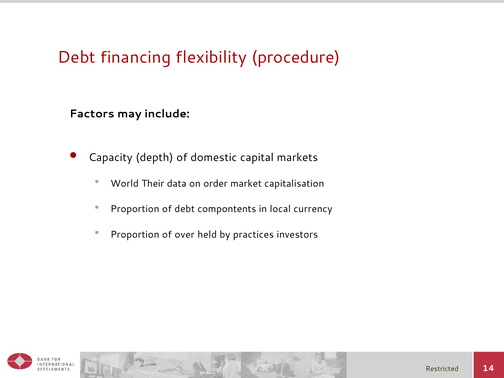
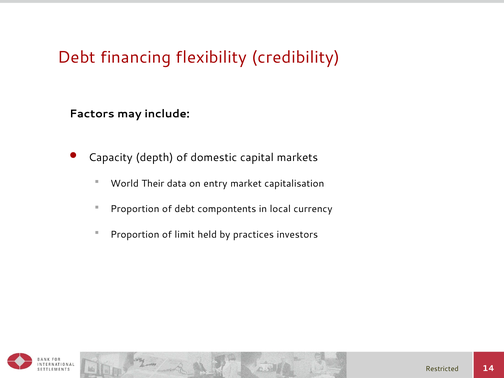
procedure: procedure -> credibility (296, 57)
order: order -> entry (215, 184)
over: over -> limit (185, 235)
